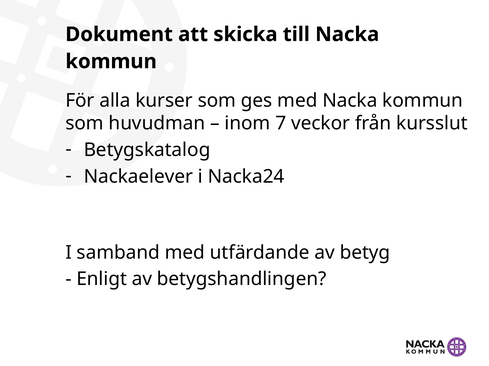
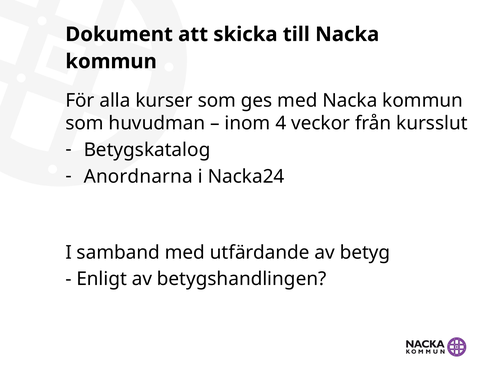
7: 7 -> 4 (281, 124)
Nackaelever: Nackaelever -> Anordnarna (138, 177)
